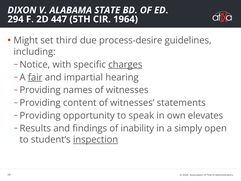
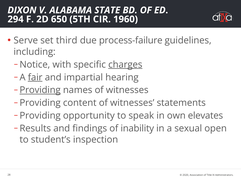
447: 447 -> 650 (59, 19)
1964: 1964 -> 1960 (126, 19)
Might: Might -> Serve (26, 40)
process-desire: process-desire -> process-failure (131, 40)
Providing underline: none -> present (40, 90)
simply: simply -> sexual (188, 128)
inspection underline: present -> none (96, 139)
